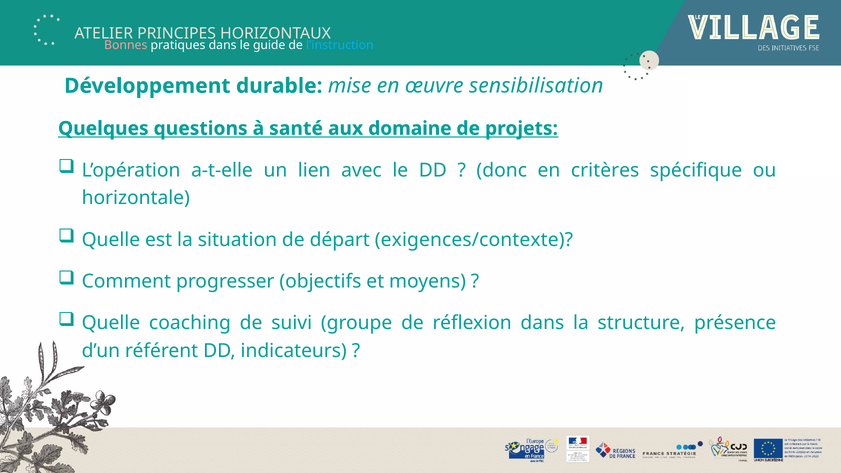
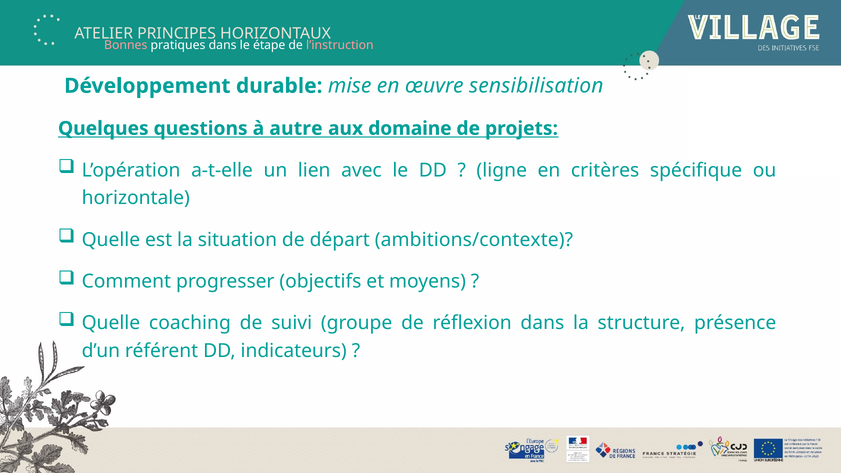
guide: guide -> étape (269, 45)
l’instruction colour: light blue -> pink (340, 45)
santé: santé -> autre (296, 128)
donc: donc -> ligne (502, 170)
exigences/contexte: exigences/contexte -> ambitions/contexte (474, 240)
